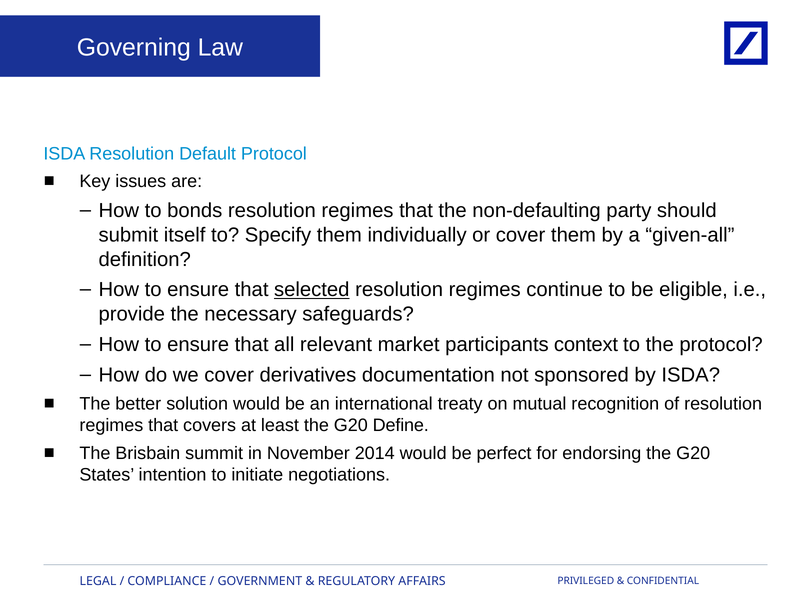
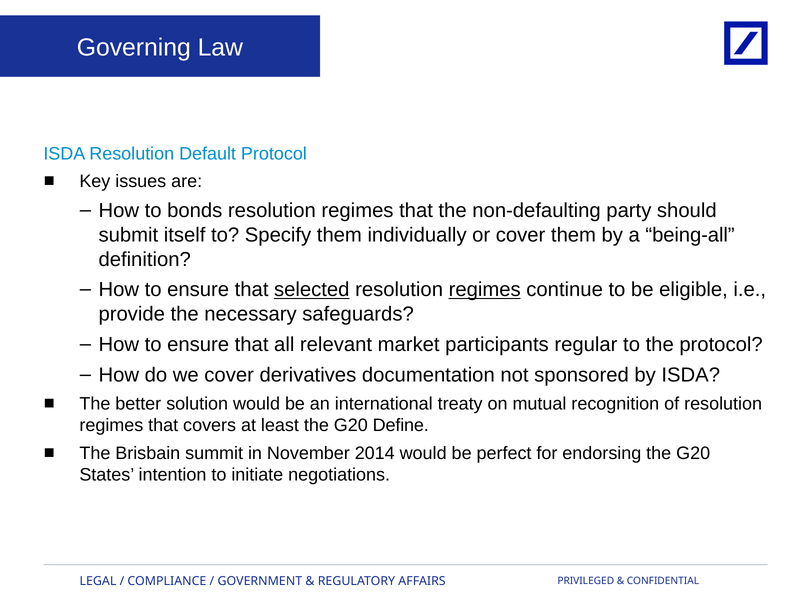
given-all: given-all -> being-all (690, 235)
regimes underline: none -> present (485, 290)
context: context -> regular (586, 345)
